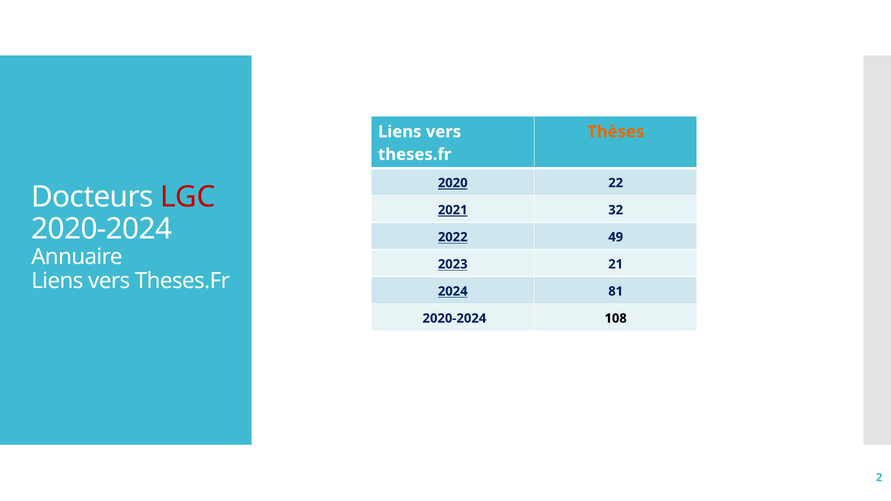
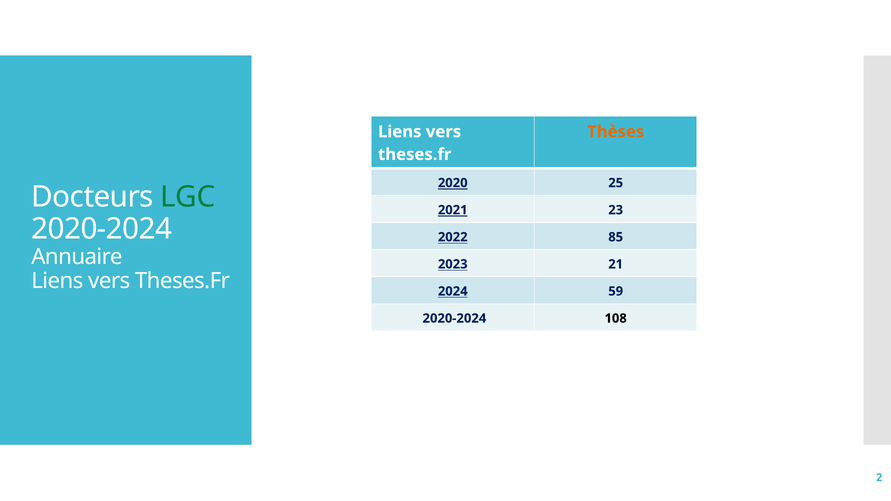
22: 22 -> 25 (616, 183)
LGC colour: red -> green (188, 197)
32: 32 -> 23 (616, 210)
49: 49 -> 85 (616, 237)
81: 81 -> 59 (616, 291)
